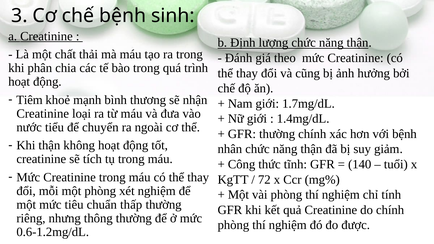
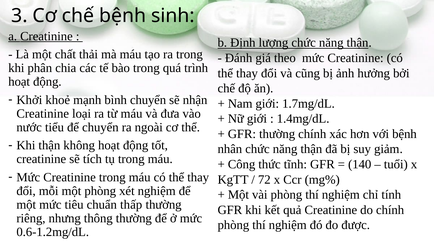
Tiêm: Tiêm -> Khởi (29, 100)
bình thương: thương -> chuyển (148, 100)
